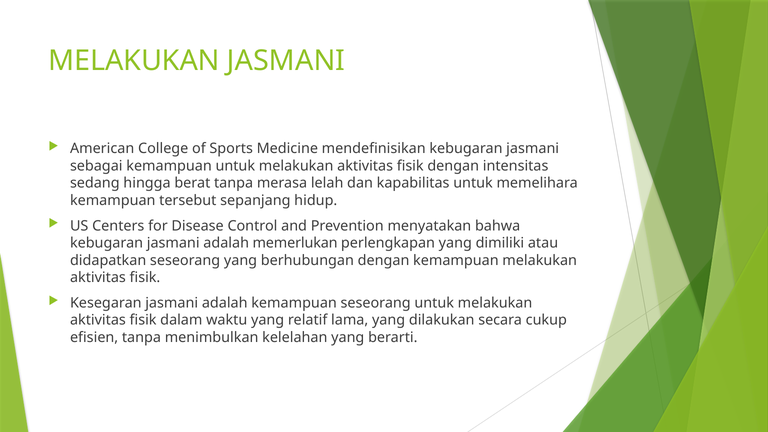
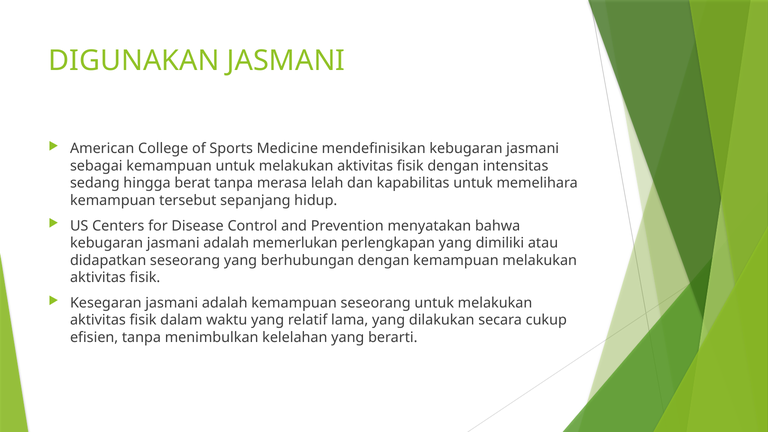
MELAKUKAN: MELAKUKAN -> DIGUNAKAN (134, 61)
